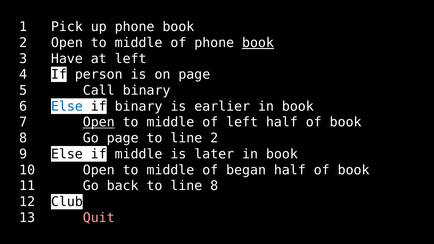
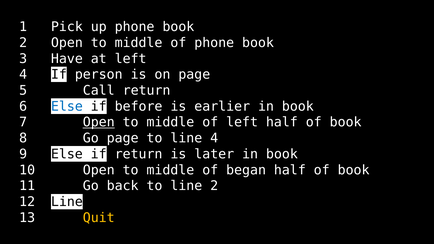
book underline: present -> none (258, 43)
Call binary: binary -> return (147, 91)
if binary: binary -> before (139, 106)
line 2: 2 -> 4 (214, 138)
if middle: middle -> return (139, 154)
line 8: 8 -> 2 (214, 186)
12 Club: Club -> Line (67, 202)
Quit colour: pink -> yellow (99, 218)
